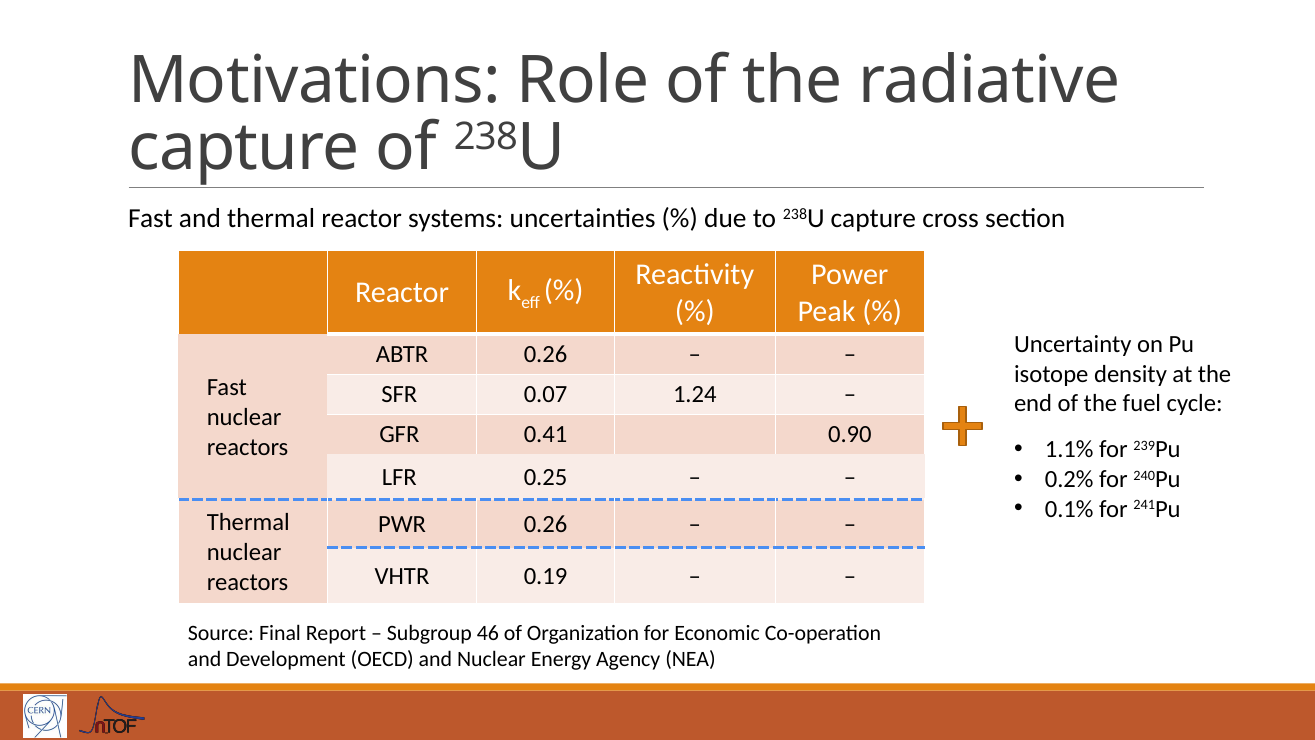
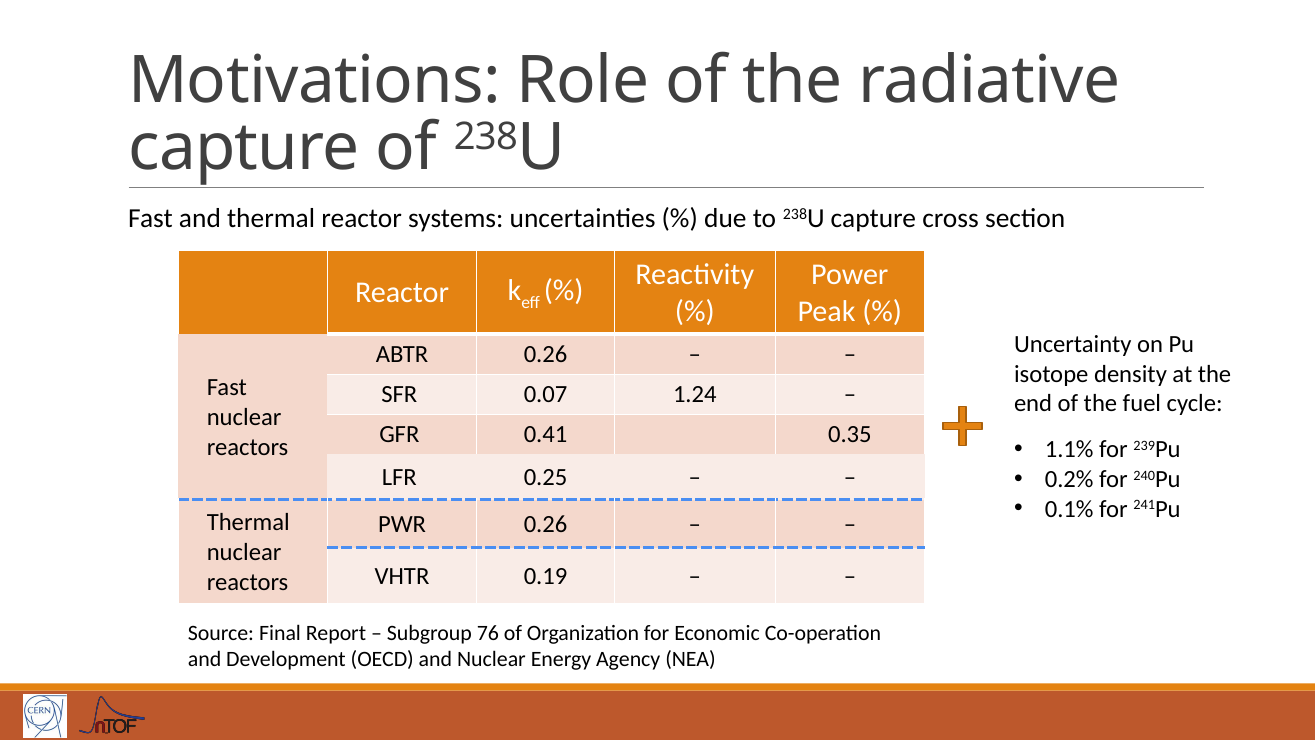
0.90: 0.90 -> 0.35 (850, 434)
46: 46 -> 76 (488, 633)
